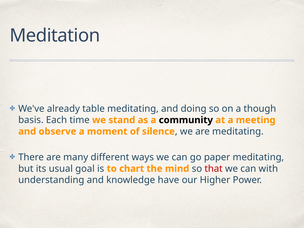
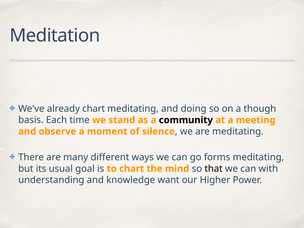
already table: table -> chart (94, 109)
paper: paper -> forms (217, 157)
that colour: red -> black (214, 169)
have: have -> want (169, 180)
